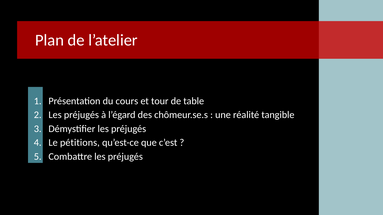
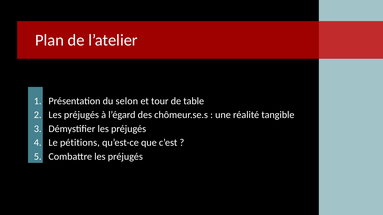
cours: cours -> selon (127, 101)
